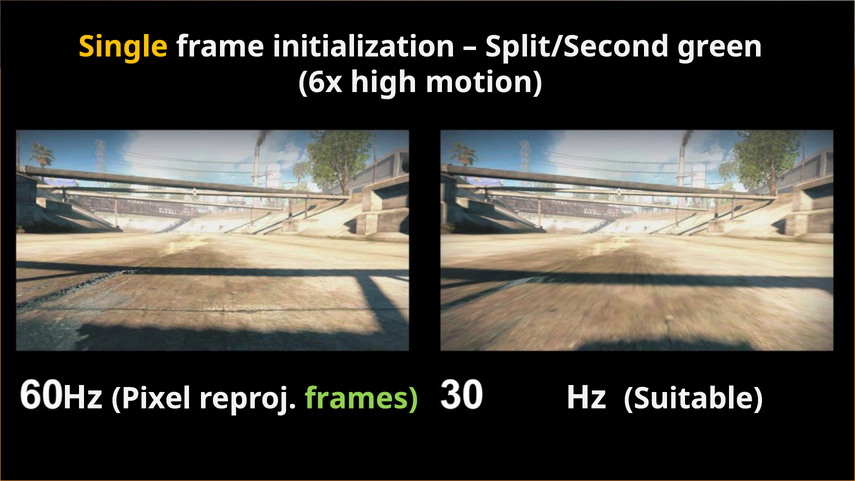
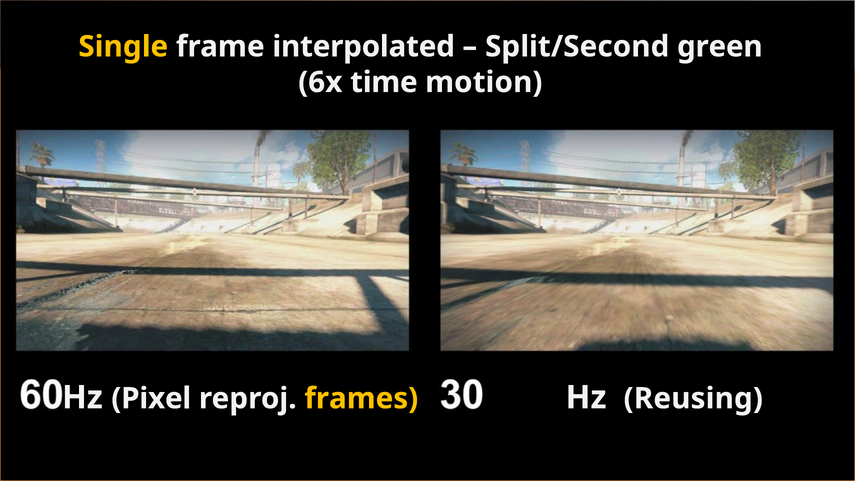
initialization: initialization -> interpolated (364, 47)
high: high -> time (384, 82)
frames colour: light green -> yellow (361, 398)
Suitable: Suitable -> Reusing (693, 398)
